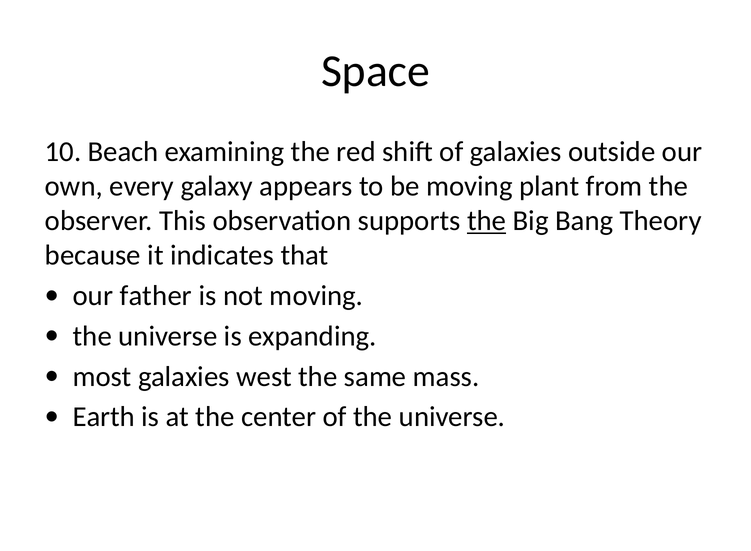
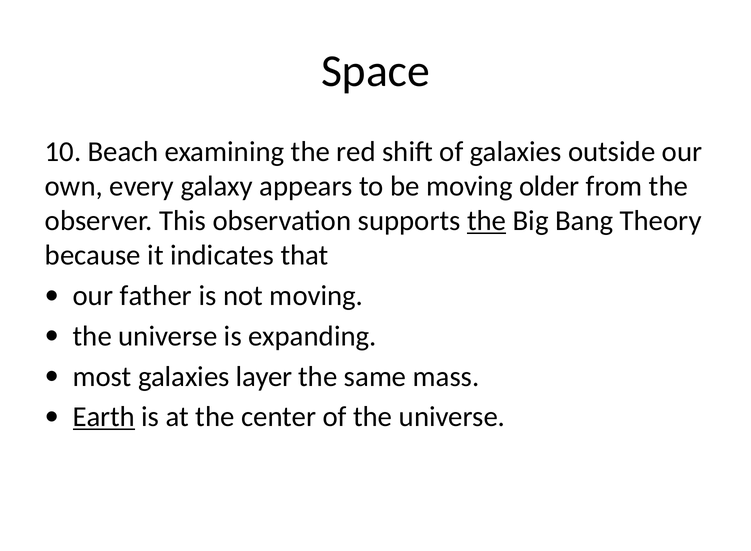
plant: plant -> older (549, 186)
west: west -> layer (264, 376)
Earth underline: none -> present (104, 417)
